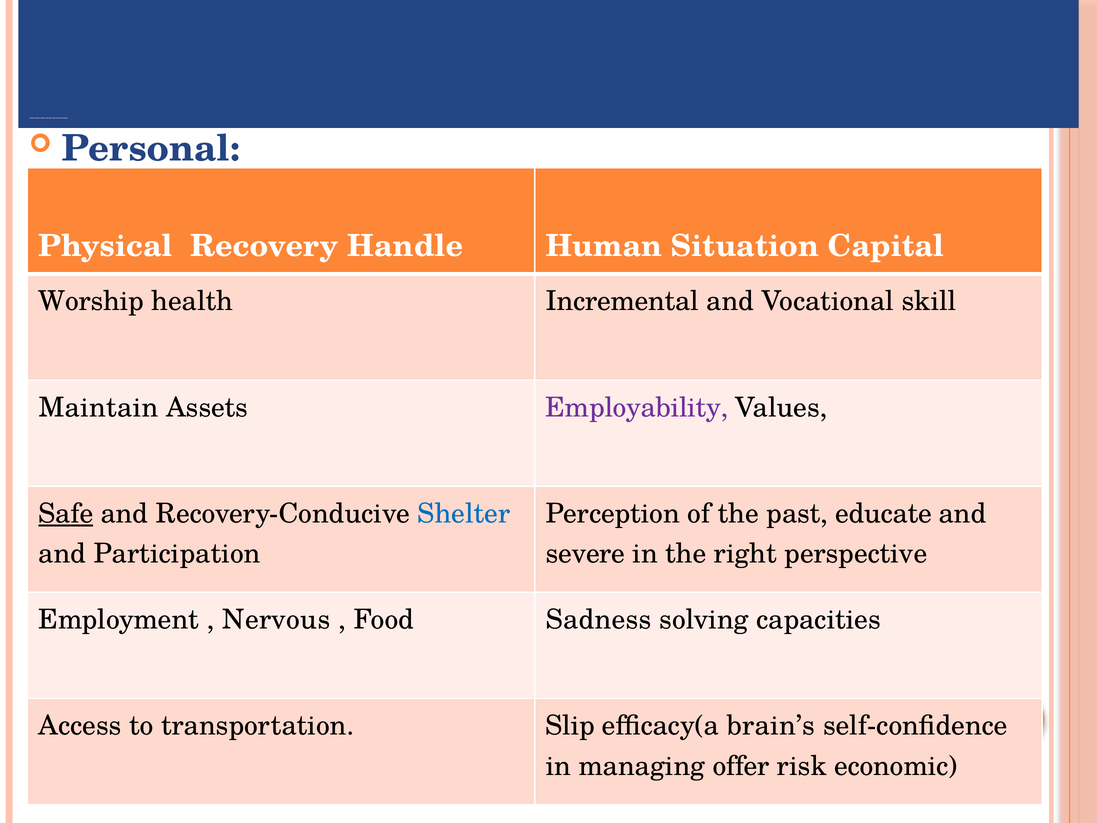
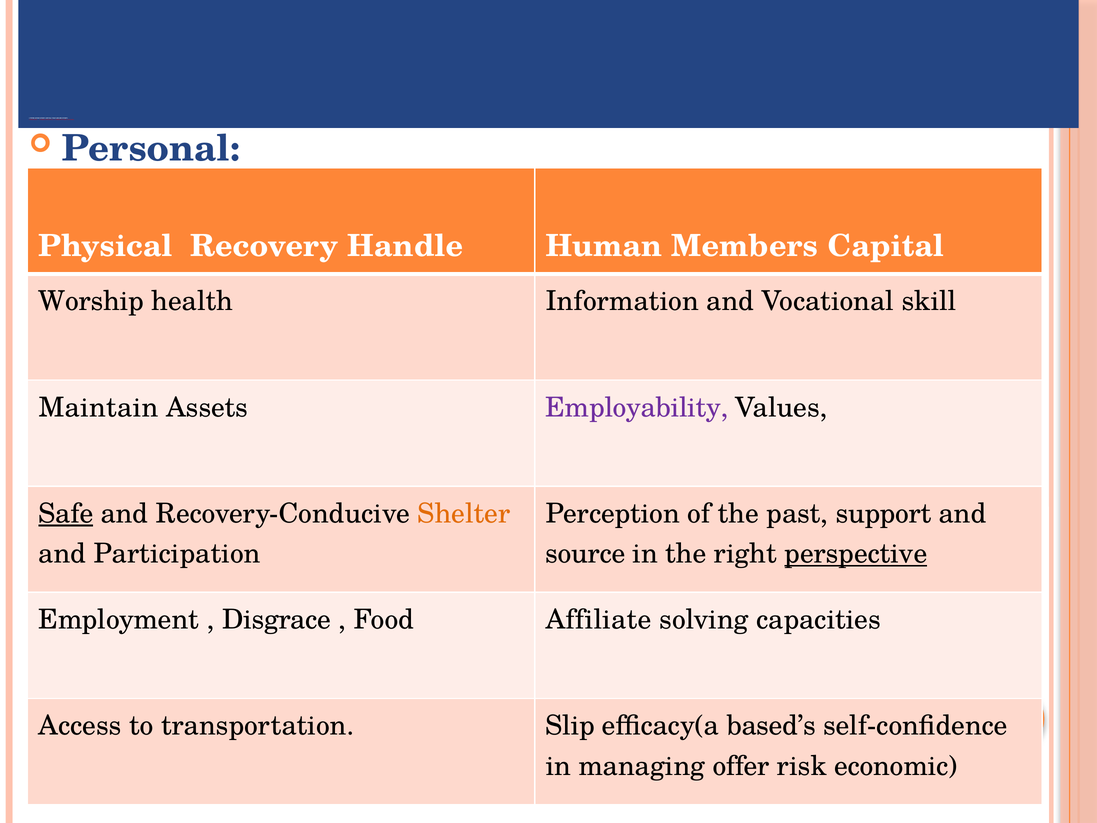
Situation: Situation -> Members (745, 246)
Incremental: Incremental -> Information (622, 301)
Shelter colour: blue -> orange (464, 513)
educate: educate -> support (884, 513)
severe: severe -> source (585, 554)
perspective underline: none -> present (856, 554)
Nervous: Nervous -> Disgrace (277, 620)
Sadness: Sadness -> Affiliate (599, 620)
brain’s: brain’s -> based’s (771, 726)
